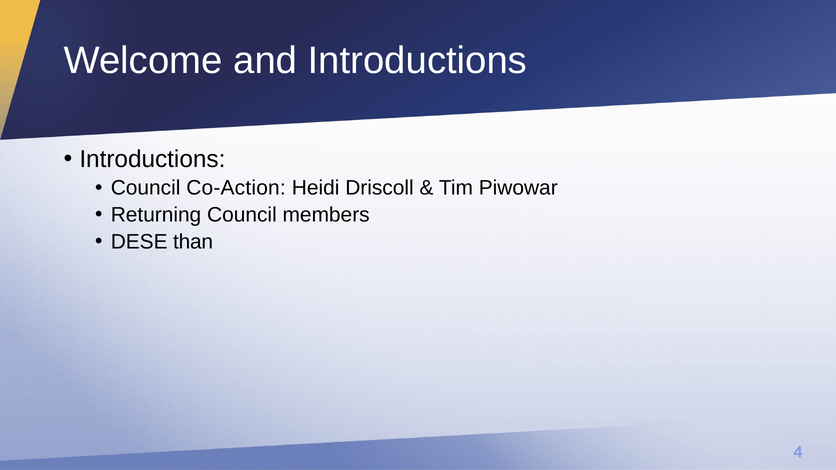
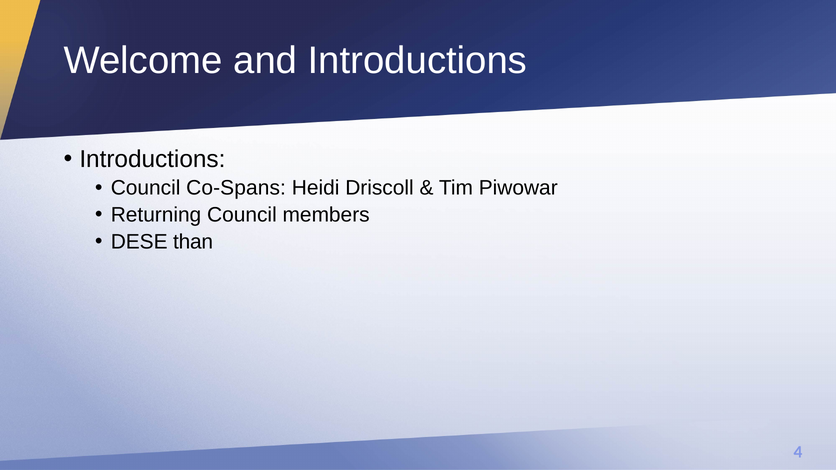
Co-Action: Co-Action -> Co-Spans (236, 188)
